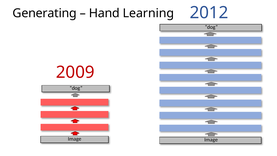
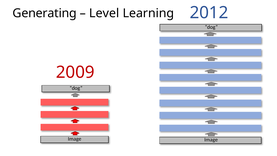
Hand: Hand -> Level (104, 13)
